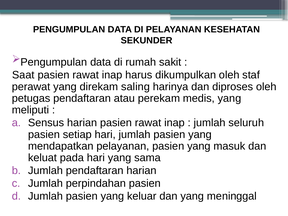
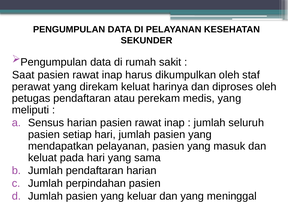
direkam saling: saling -> keluat (136, 87)
